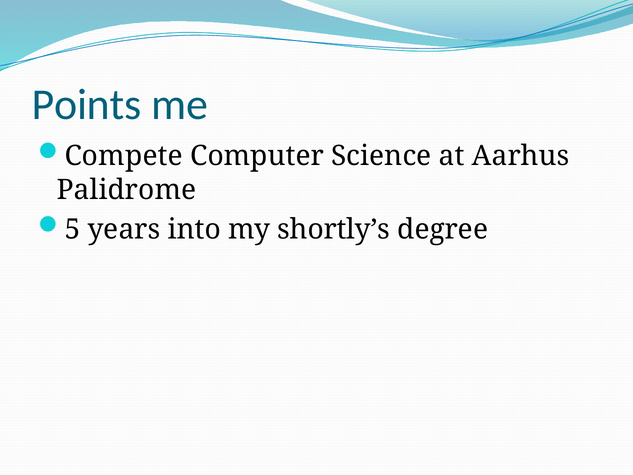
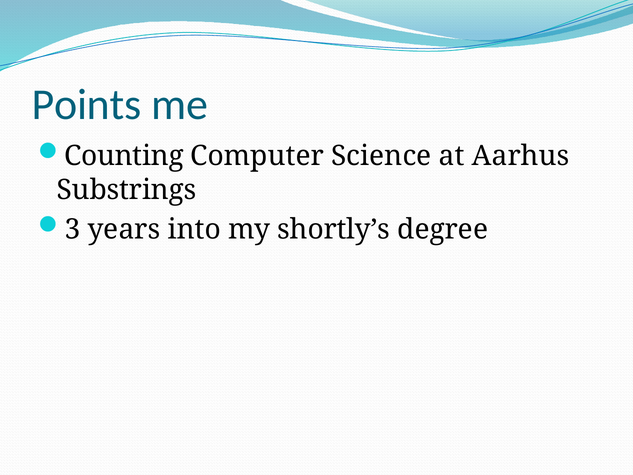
Compete: Compete -> Counting (124, 156)
Palidrome: Palidrome -> Substrings (127, 190)
5: 5 -> 3 (72, 229)
